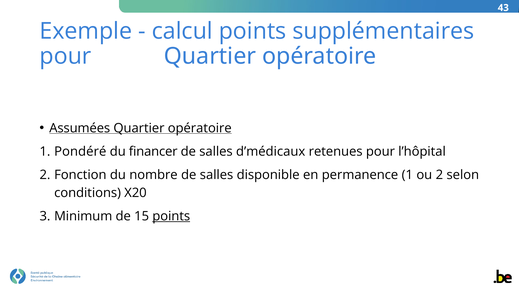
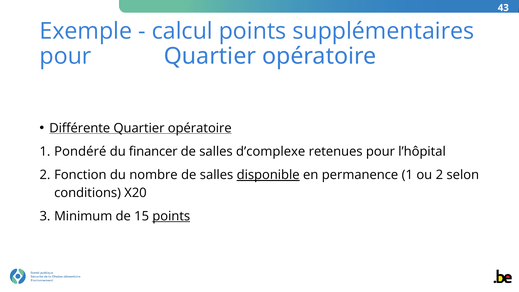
Assumées: Assumées -> Différente (80, 128)
d’médicaux: d’médicaux -> d’complexe (271, 152)
disponible underline: none -> present (268, 175)
